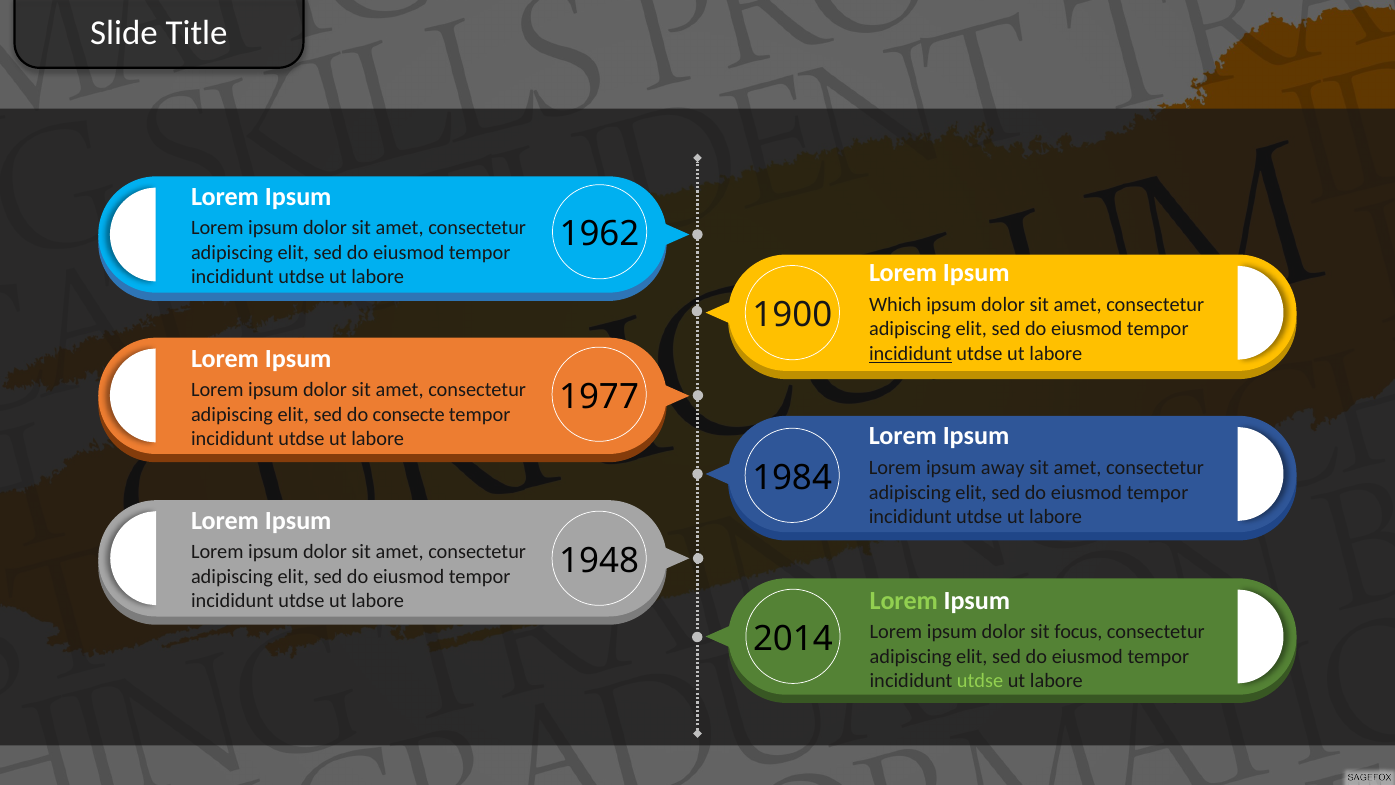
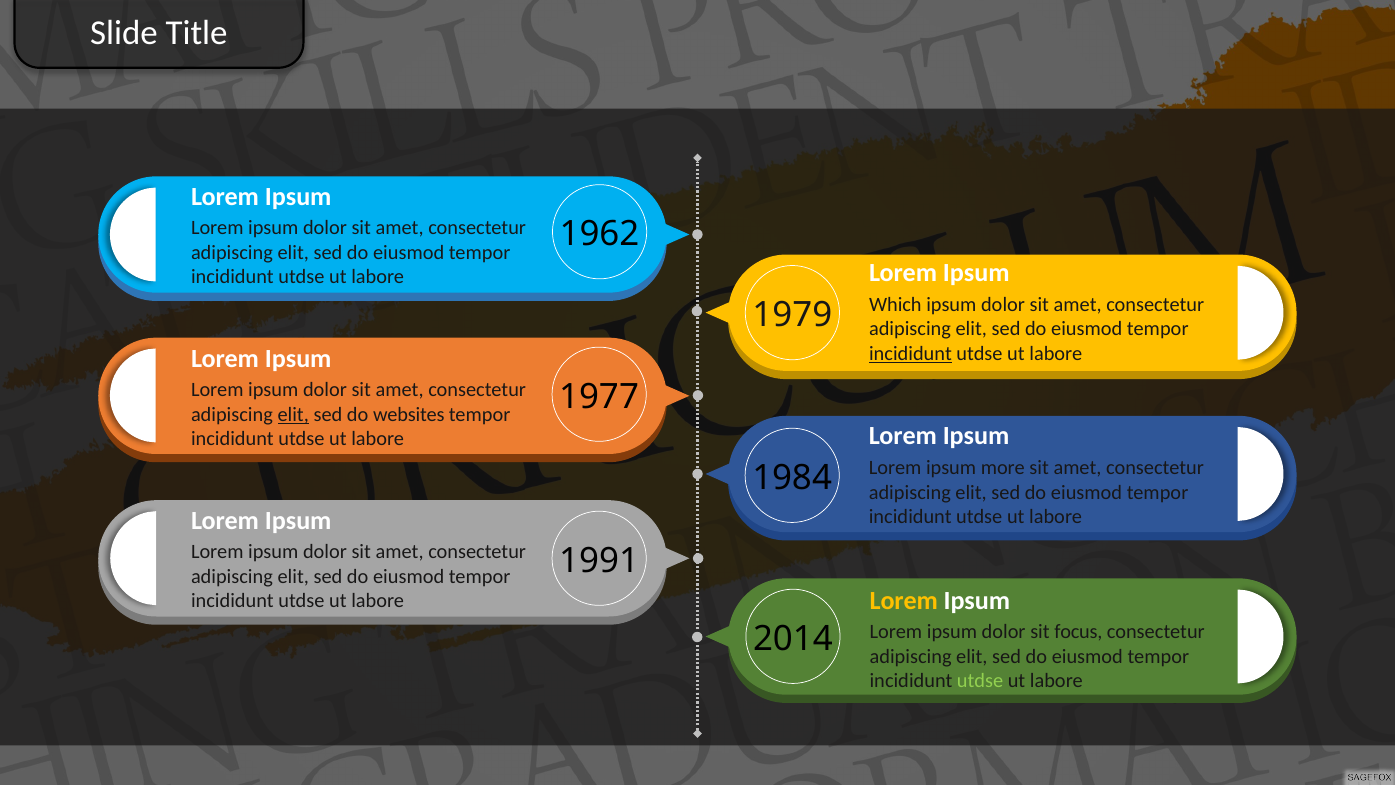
1900: 1900 -> 1979 (792, 315)
elit underline: none -> present (293, 414)
consecte: consecte -> websites (409, 414)
away: away -> more (1003, 468)
1948: 1948 -> 1991 (599, 560)
Lorem colour: light green -> yellow (904, 600)
